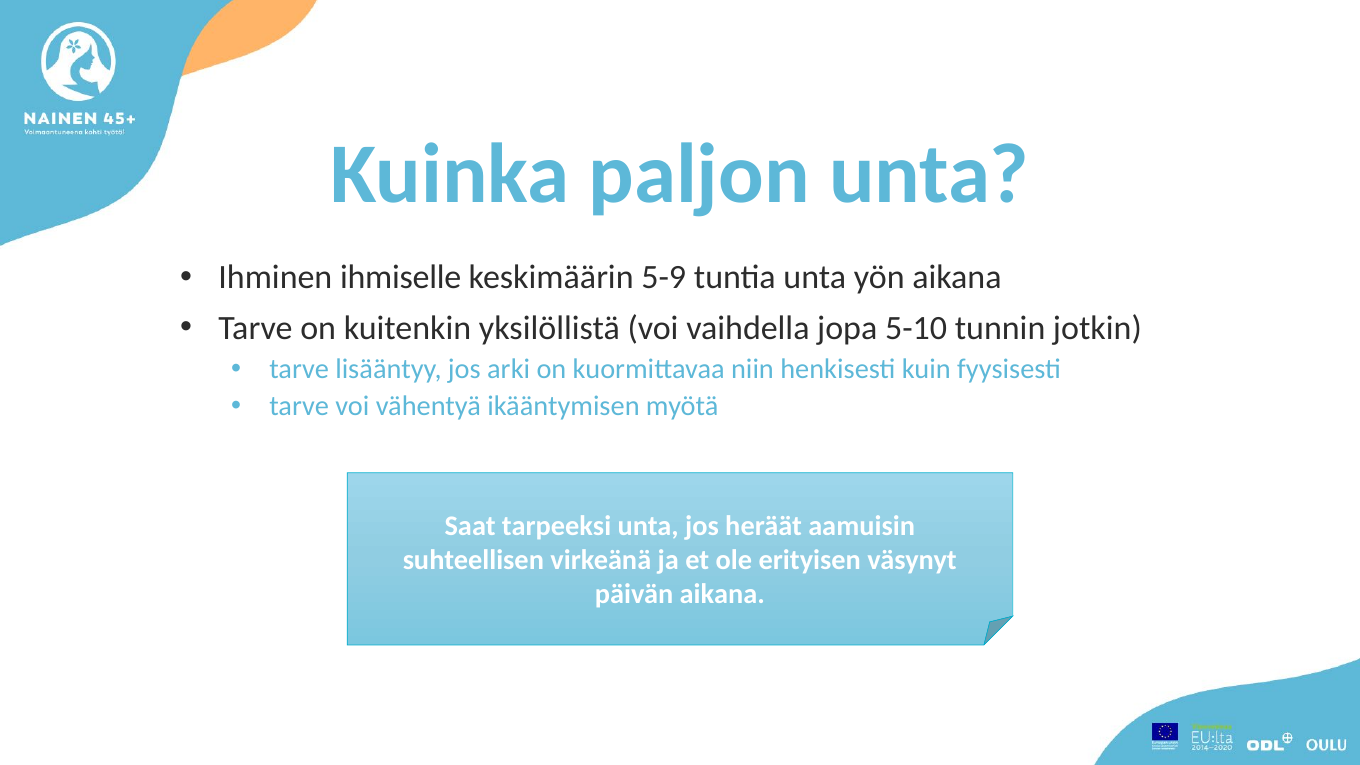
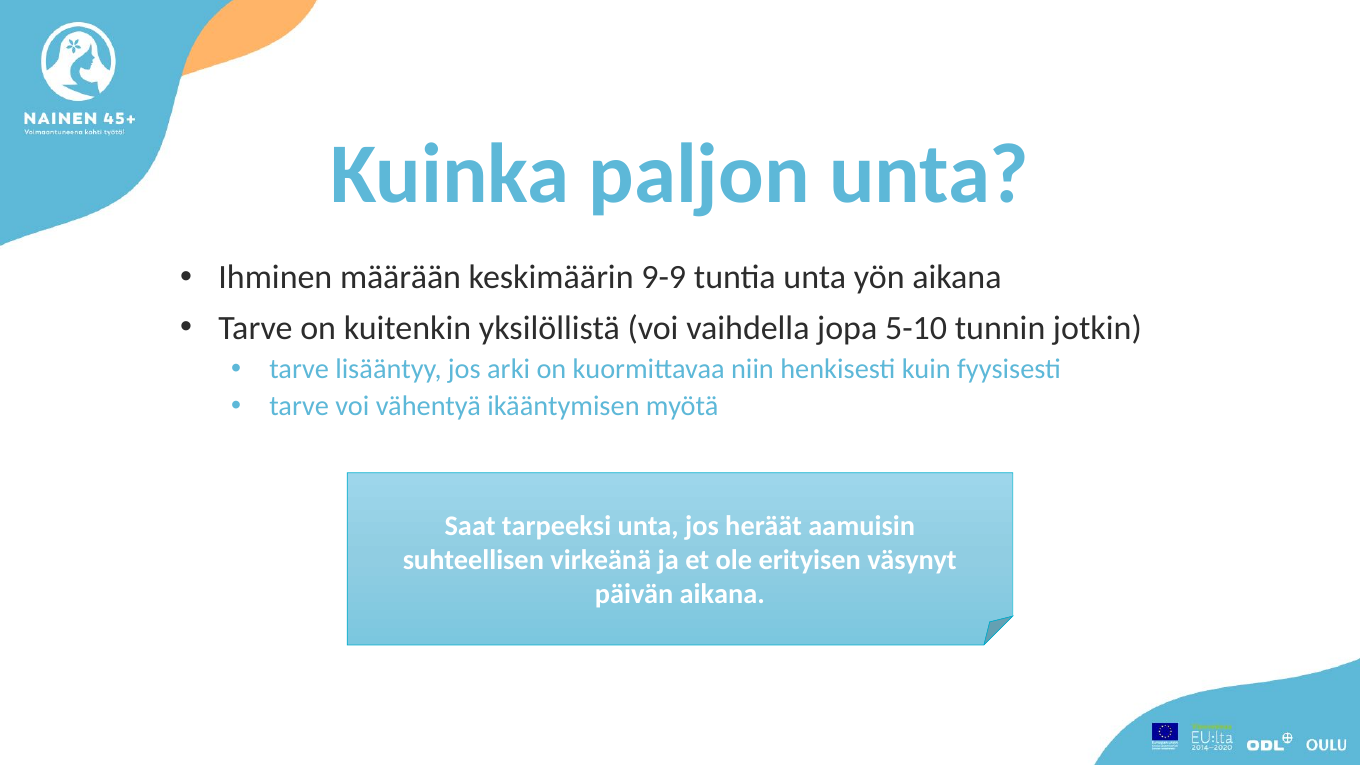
ihmiselle: ihmiselle -> määrään (401, 277)
5-9: 5-9 -> 9-9 (664, 277)
